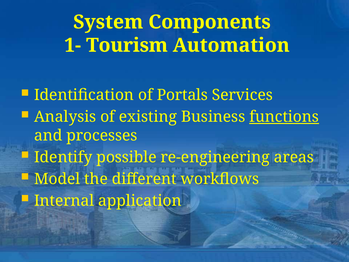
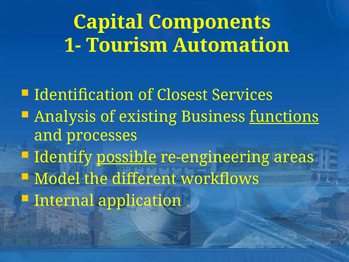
System: System -> Capital (108, 22)
Portals: Portals -> Closest (182, 95)
possible underline: none -> present (127, 157)
